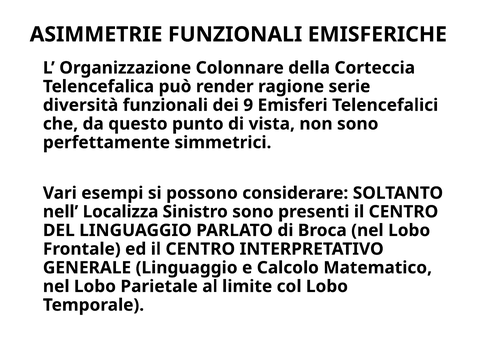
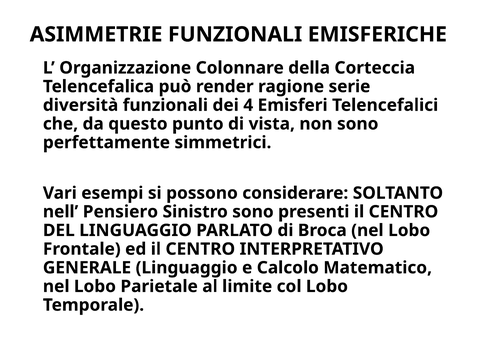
9: 9 -> 4 (248, 105)
Localizza: Localizza -> Pensiero (120, 212)
